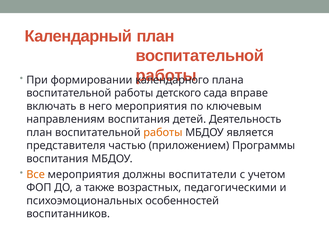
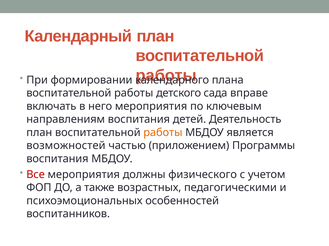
представителя: представителя -> возможностей (66, 146)
Все colour: orange -> red (36, 175)
воспитатели: воспитатели -> физического (203, 175)
